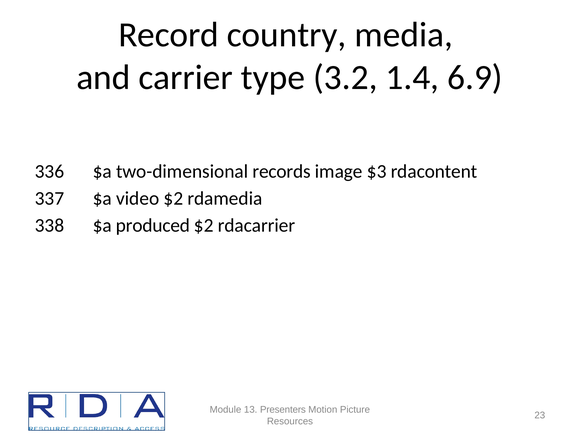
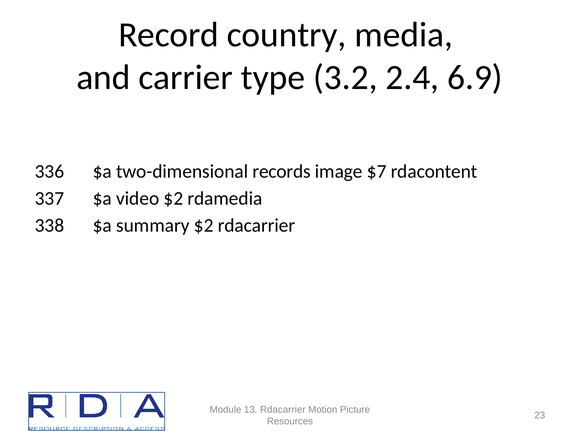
1.4: 1.4 -> 2.4 (412, 77)
$3: $3 -> $7 (377, 171)
produced: produced -> summary (153, 226)
13 Presenters: Presenters -> Rdacarrier (283, 410)
